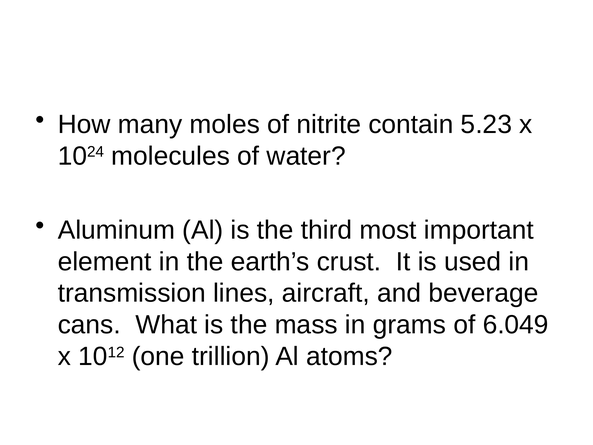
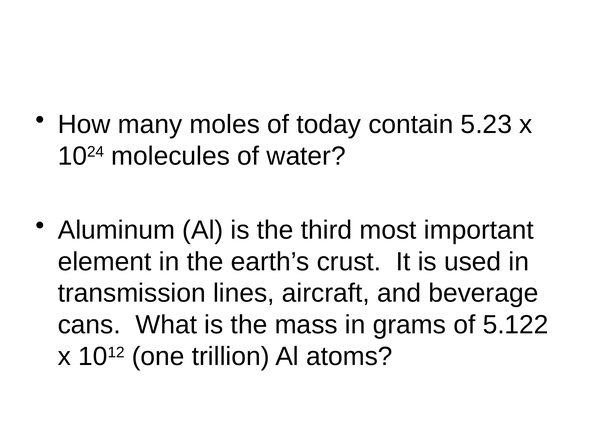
nitrite: nitrite -> today (329, 124)
6.049: 6.049 -> 5.122 (516, 325)
